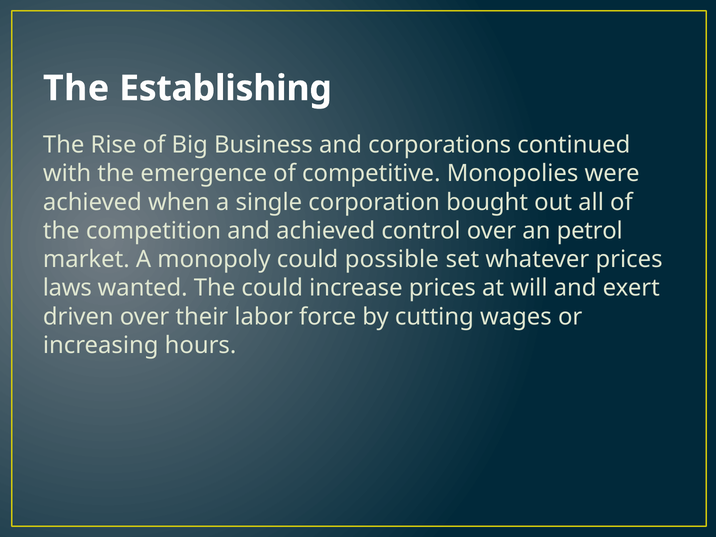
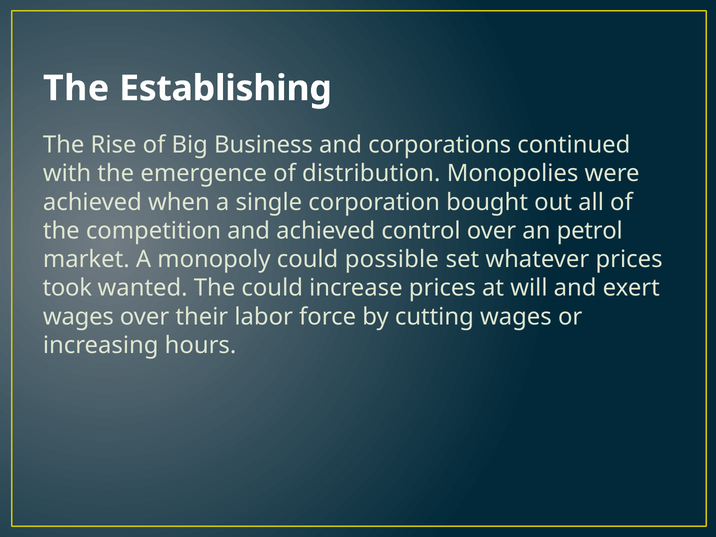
competitive: competitive -> distribution (371, 174)
laws: laws -> took (67, 288)
driven: driven -> wages (78, 317)
